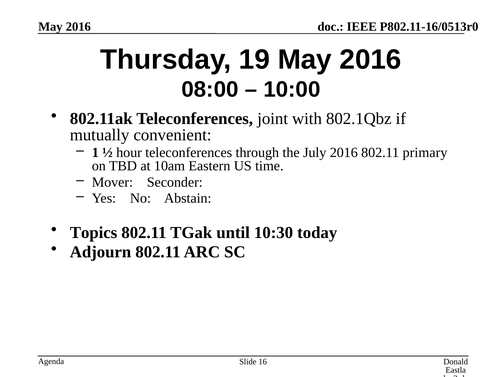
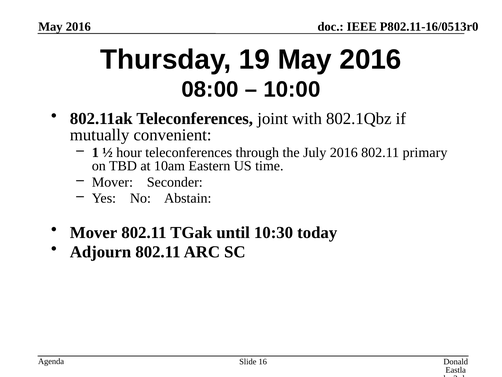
Topics: Topics -> Mover (94, 232)
